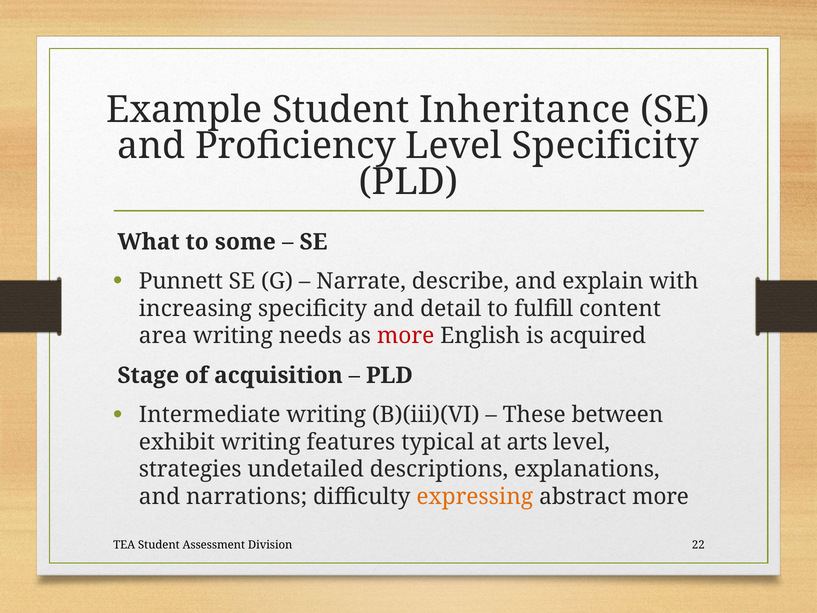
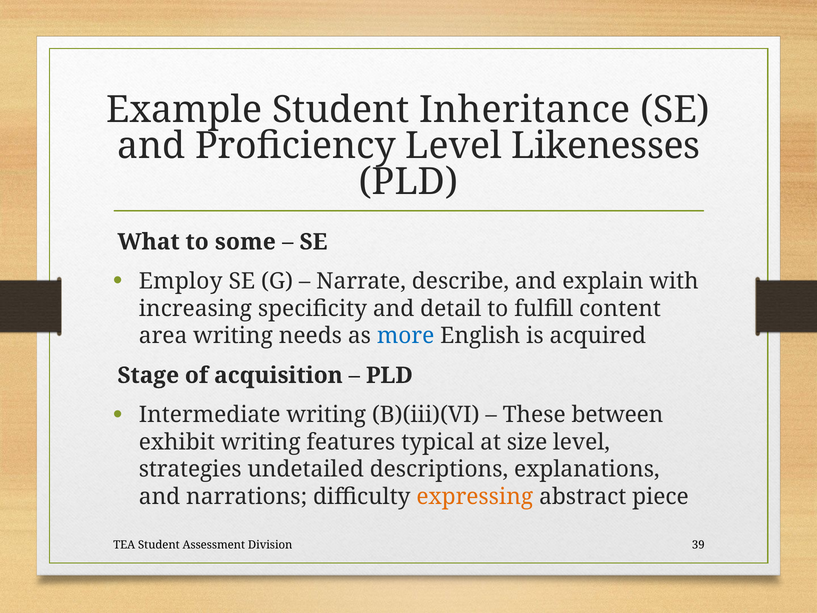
Level Specificity: Specificity -> Likenesses (606, 146)
Punnett: Punnett -> Employ (181, 281)
more colour: red -> blue (406, 336)
arts: arts -> size (527, 442)
abstract more: more -> piece (660, 497)
22: 22 -> 39 (698, 545)
